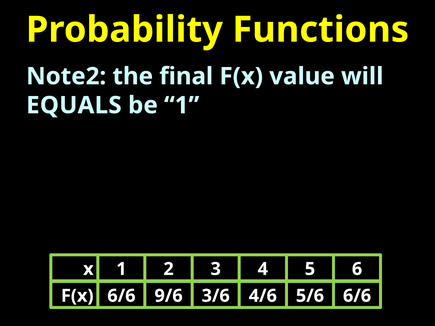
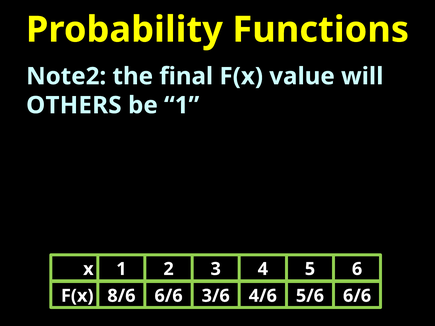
EQUALS: EQUALS -> OTHERS (74, 105)
6/6: 6/6 -> 8/6 (121, 296)
9/6: 9/6 -> 6/6 (169, 296)
